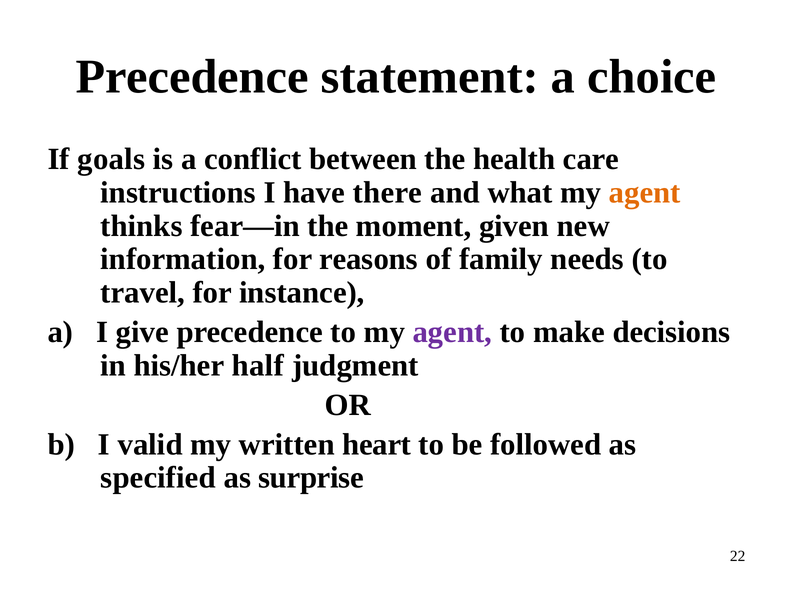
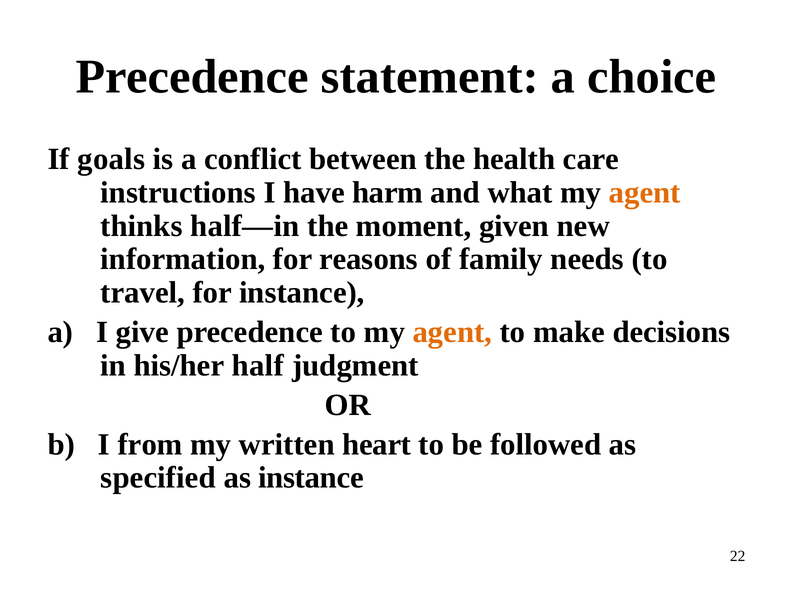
there: there -> harm (388, 193)
fear—in: fear—in -> half—in (245, 226)
agent colour: purple -> orange (452, 332)
valid: valid -> from (150, 444)
as surprise: surprise -> instance (311, 478)
